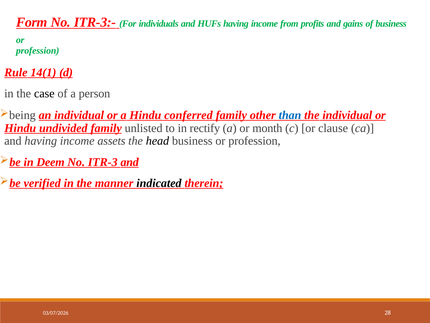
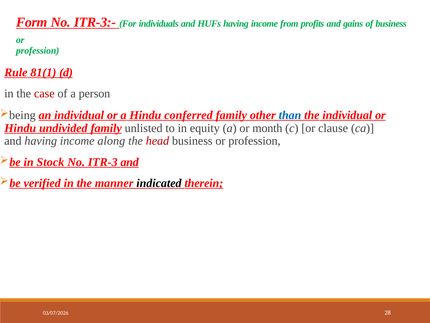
14(1: 14(1 -> 81(1 (43, 72)
case colour: black -> red (44, 94)
rectify: rectify -> equity (205, 128)
assets: assets -> along (111, 141)
head colour: black -> red (157, 141)
Deem: Deem -> Stock (50, 162)
